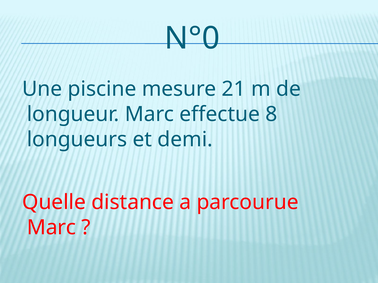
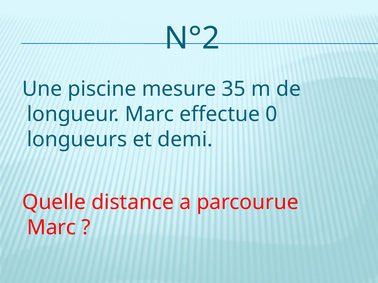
N°0: N°0 -> N°2 (192, 38)
21: 21 -> 35 (234, 89)
8: 8 -> 0 (271, 114)
